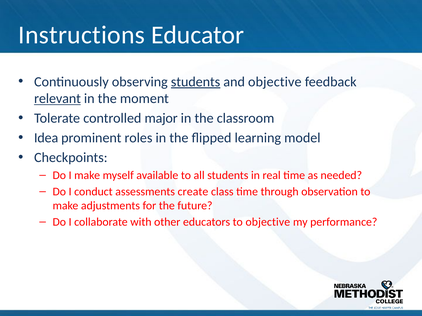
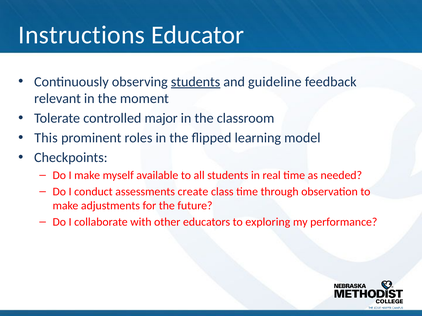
and objective: objective -> guideline (275, 82)
relevant underline: present -> none (58, 99)
Idea: Idea -> This (46, 138)
to objective: objective -> exploring (268, 222)
